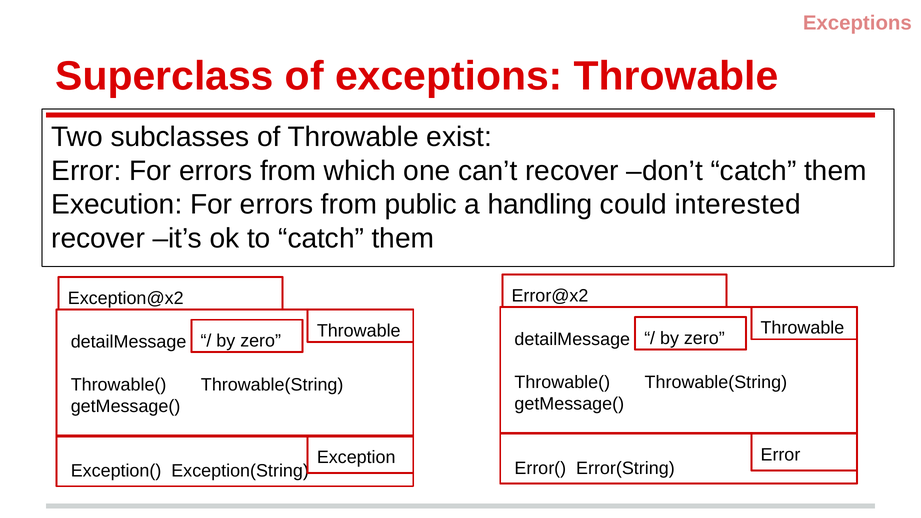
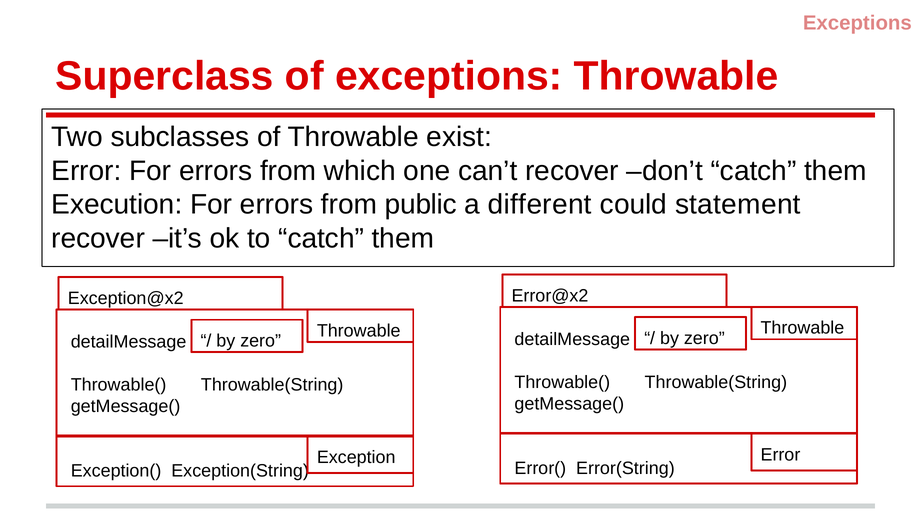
handling: handling -> different (540, 205)
interested: interested -> statement (738, 205)
